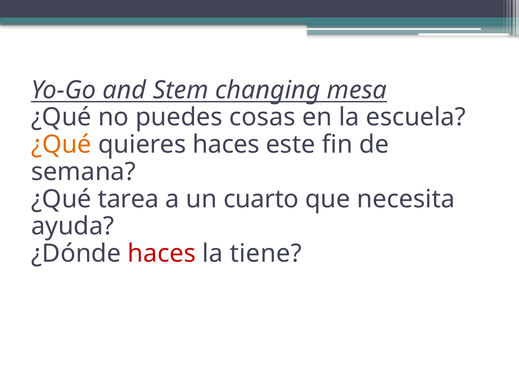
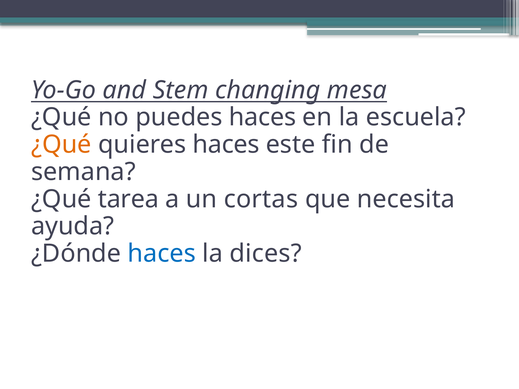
puedes cosas: cosas -> haces (263, 117)
cuarto: cuarto -> cortas (261, 199)
haces colour: red -> blue (162, 254)
tiene: tiene -> dices (266, 254)
